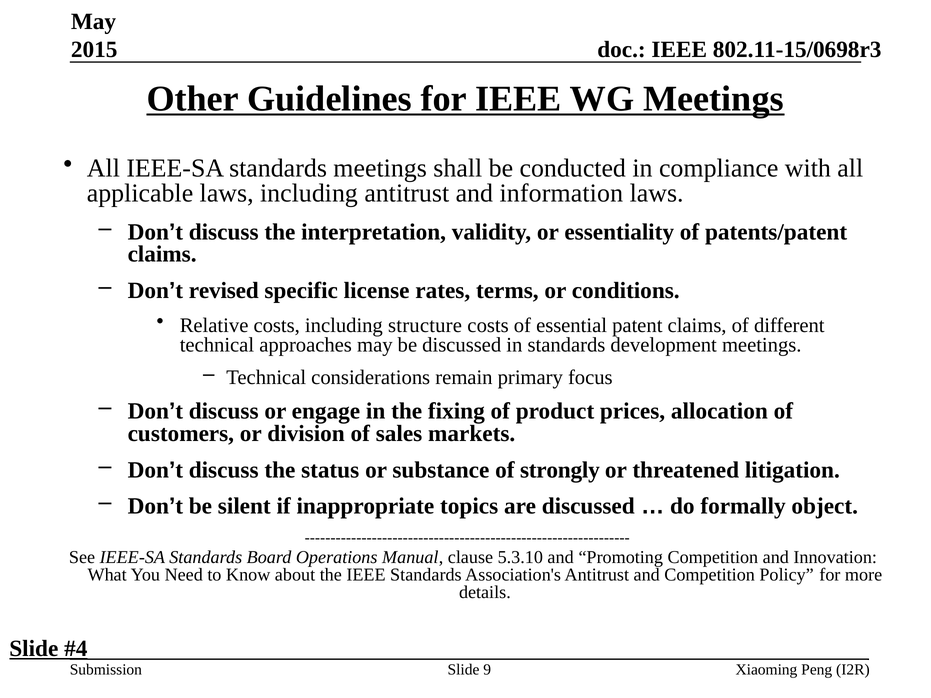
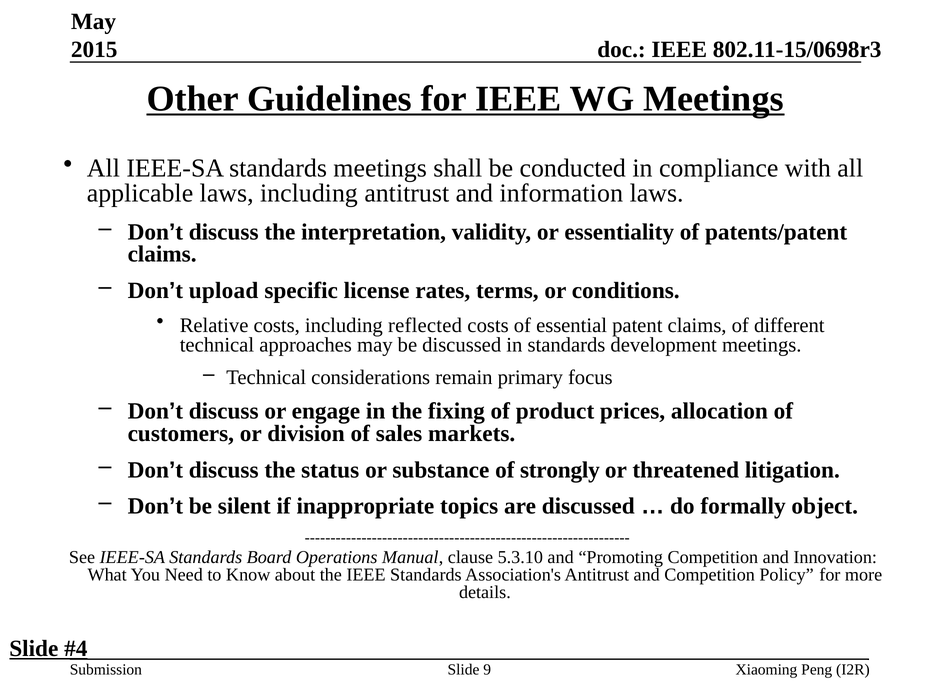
revised: revised -> upload (224, 291)
structure: structure -> reflected (425, 325)
